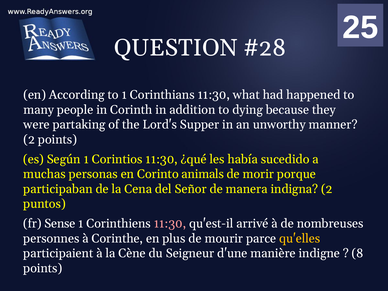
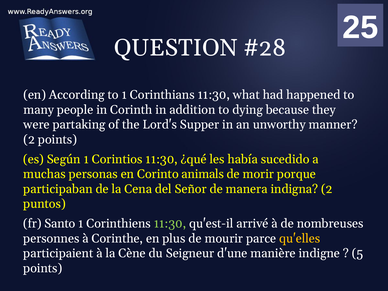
Sense: Sense -> Santo (60, 224)
11:30 colour: pink -> light green (170, 224)
8: 8 -> 5 (358, 253)
